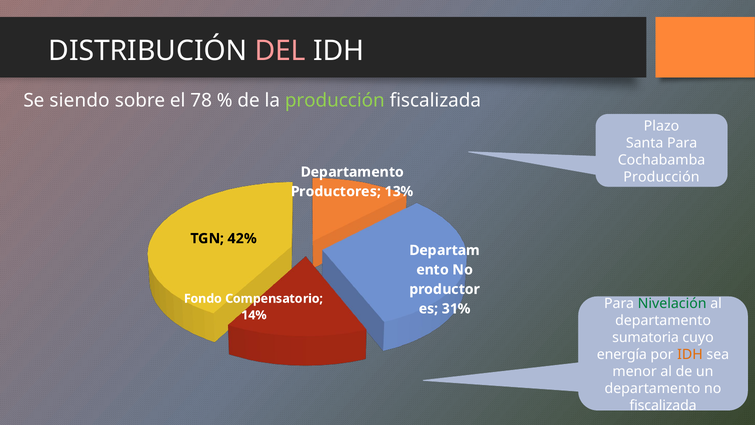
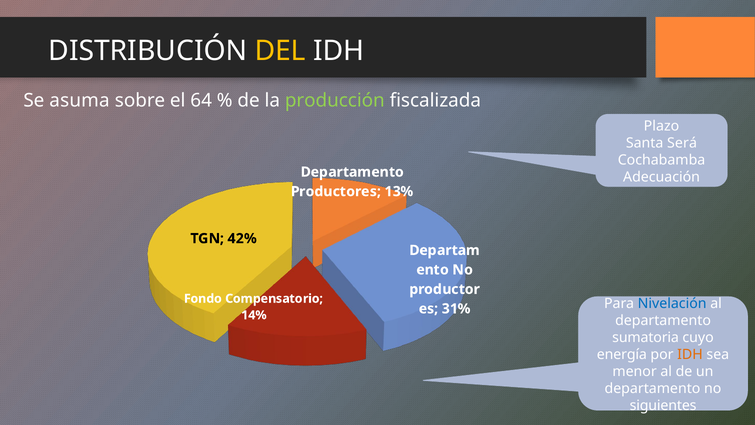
DEL colour: pink -> yellow (280, 51)
siendo: siendo -> asuma (80, 100)
78: 78 -> 64 (201, 100)
Santa Para: Para -> Será (682, 143)
Producción: Producción -> Adecuación (662, 177)
Nivelación colour: green -> blue (672, 303)
fiscalizada: fiscalizada -> siguientes (663, 405)
